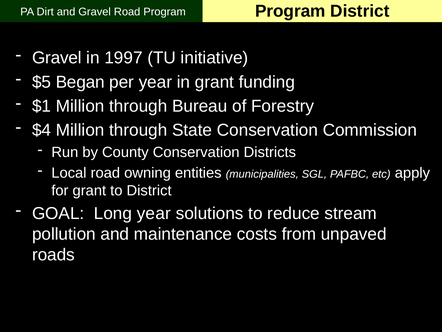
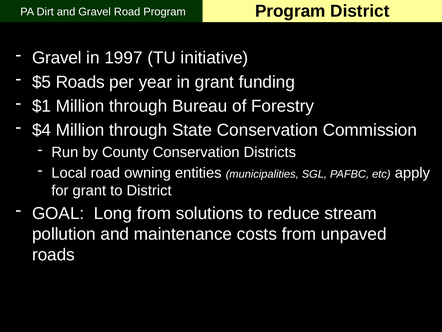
$5 Began: Began -> Roads (80, 82)
Long year: year -> from (154, 213)
